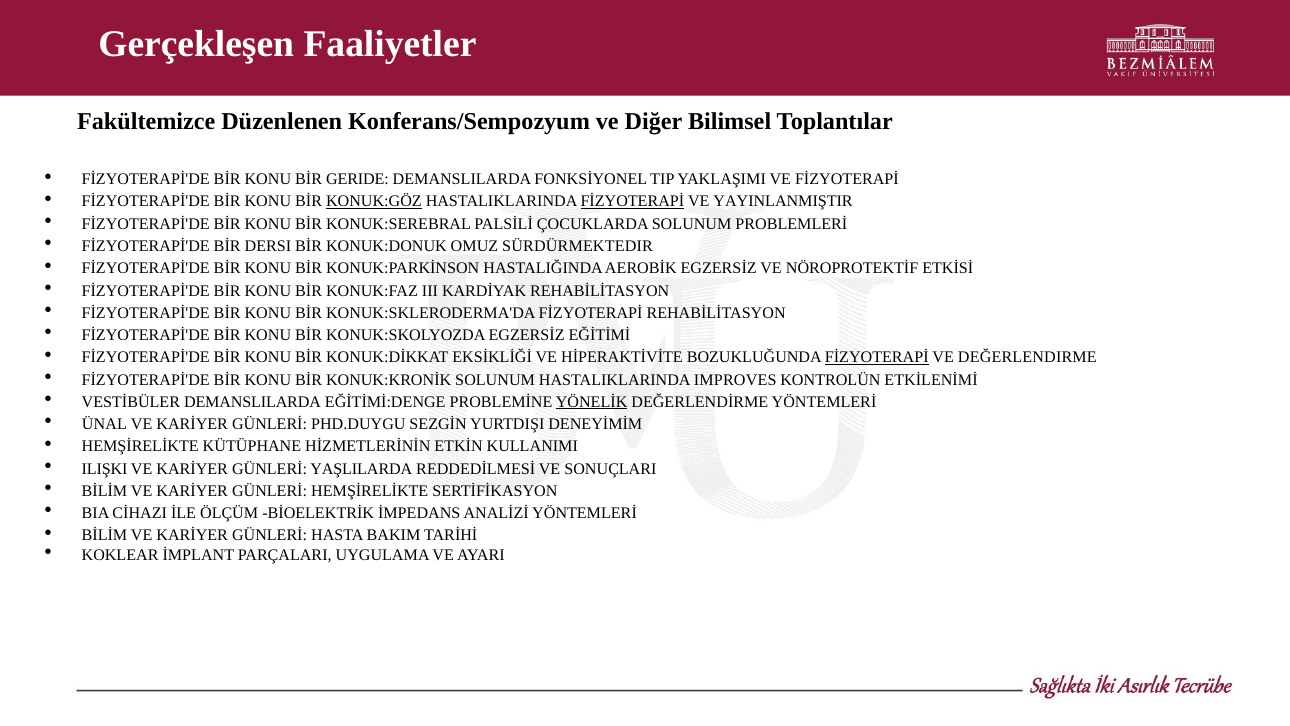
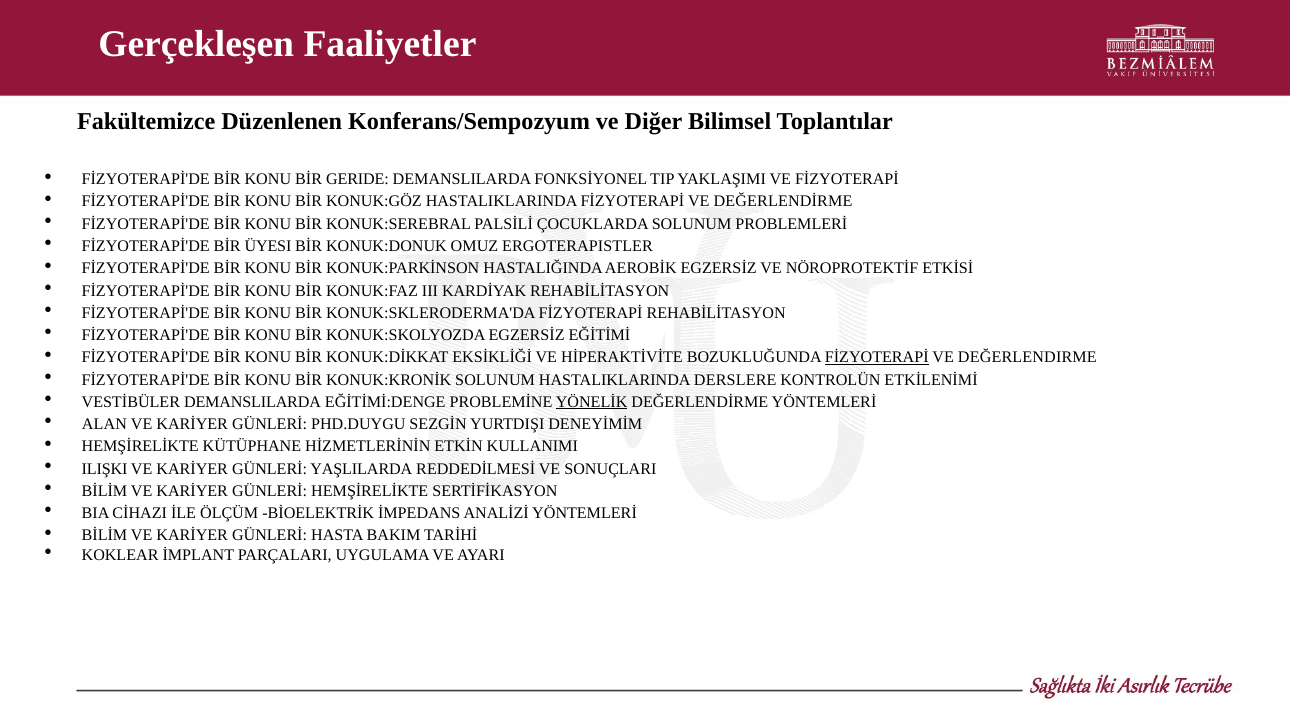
KONUK:GÖZ underline: present -> none (374, 202)
FİZYOTERAPİ underline: present -> none (632, 202)
VE YAYINLANMIŞTIR: YAYINLANMIŞTIR -> DEĞERLENDİRME (783, 202)
DERSI: DERSI -> ÜYESI (268, 246)
SÜRDÜRMEKTEDIR: SÜRDÜRMEKTEDIR -> ERGOTERAPISTLER (578, 246)
IMPROVES: IMPROVES -> DERSLERE (735, 380)
ÜNAL: ÜNAL -> ALAN (104, 424)
